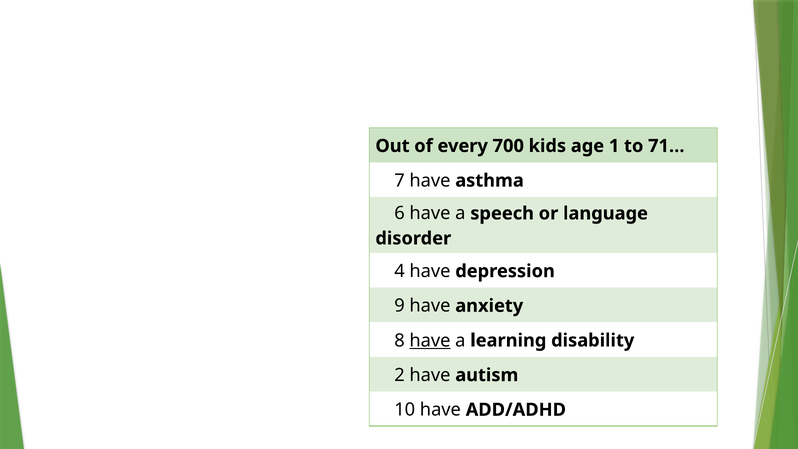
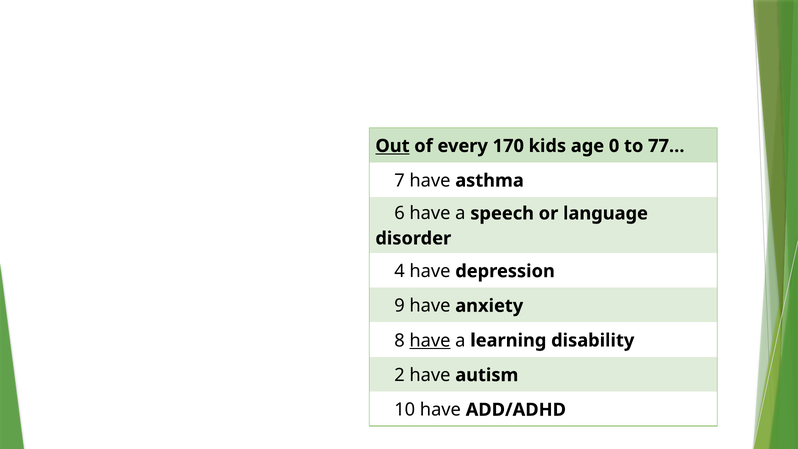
Out underline: none -> present (392, 146)
700: 700 -> 170 (508, 146)
1: 1 -> 0 (614, 146)
71…: 71… -> 77… (666, 146)
